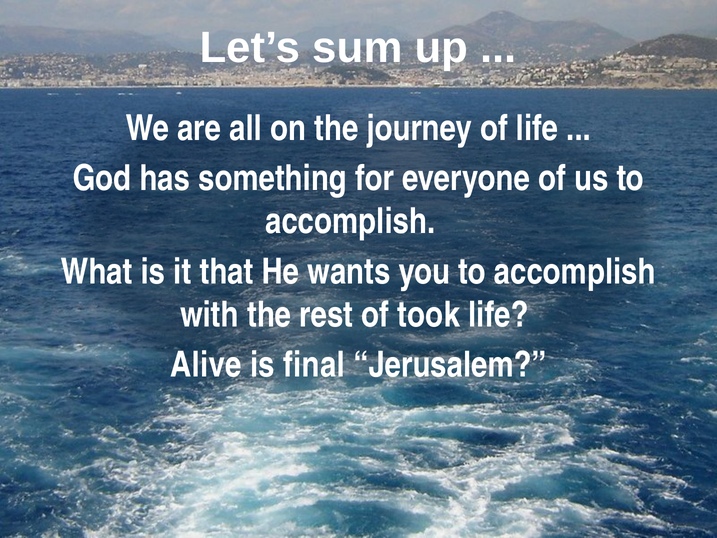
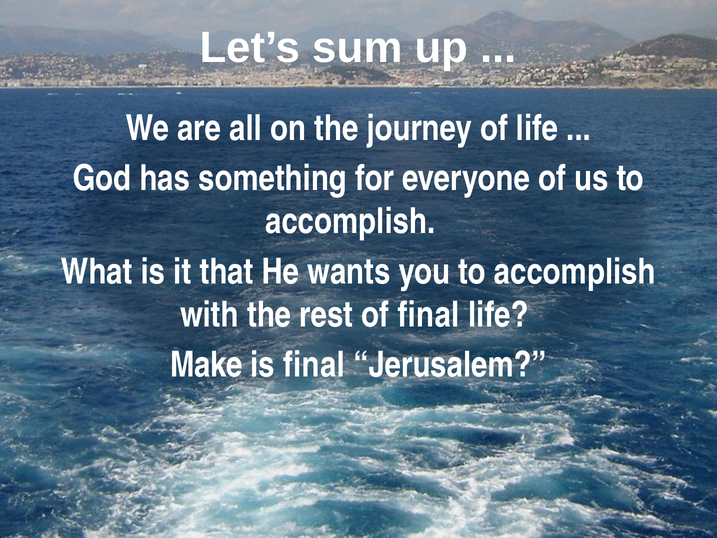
of took: took -> final (428, 315)
Alive: Alive -> Make (206, 365)
